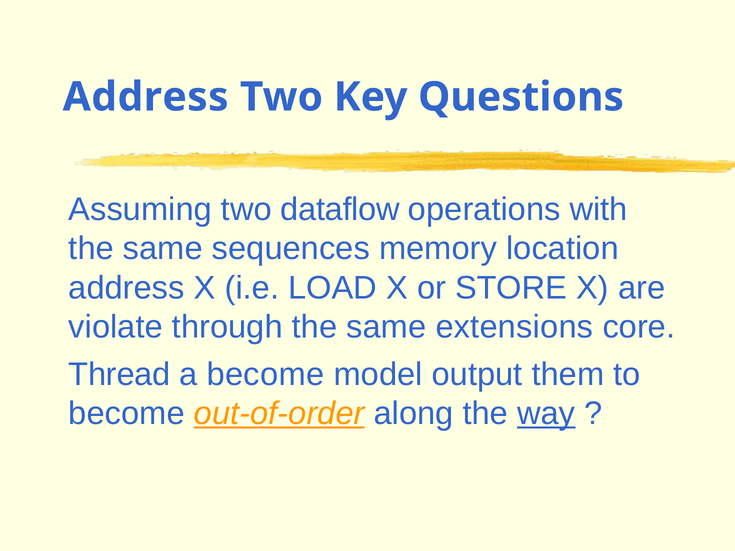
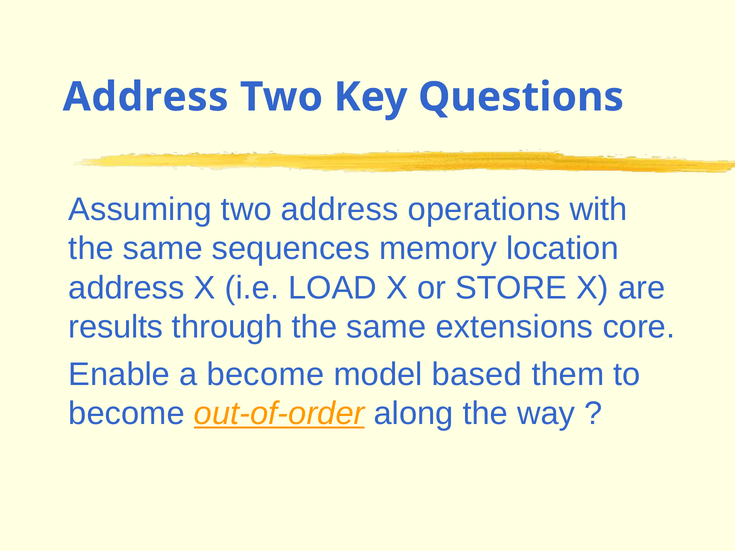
two dataflow: dataflow -> address (340, 209)
violate: violate -> results (116, 327)
Thread: Thread -> Enable (119, 375)
output: output -> based (477, 375)
way underline: present -> none (546, 414)
